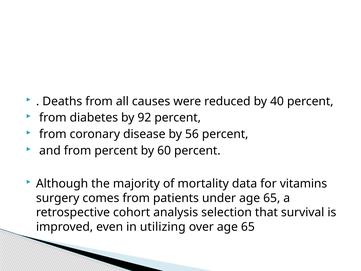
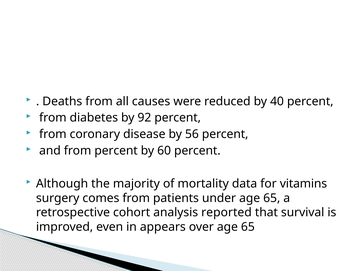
selection: selection -> reported (227, 212)
utilizing: utilizing -> appears (163, 227)
